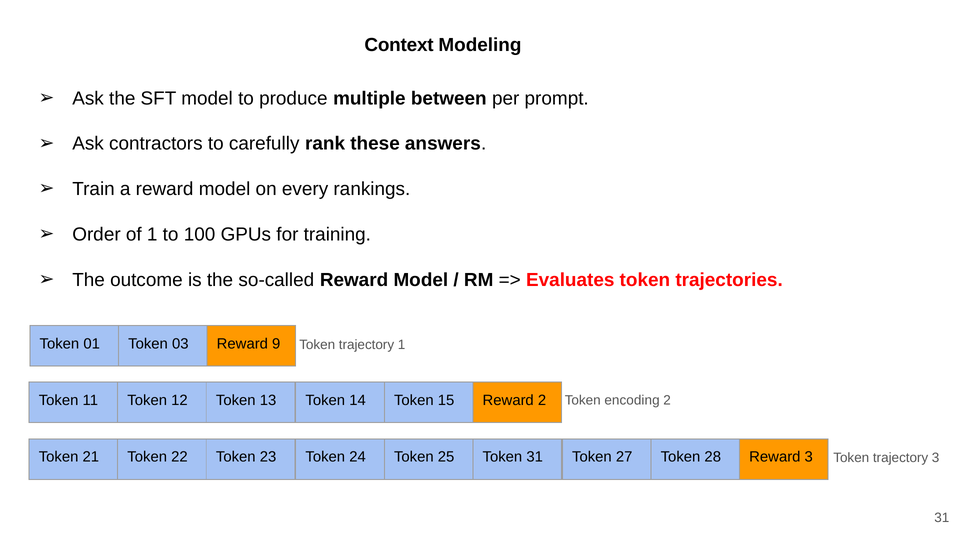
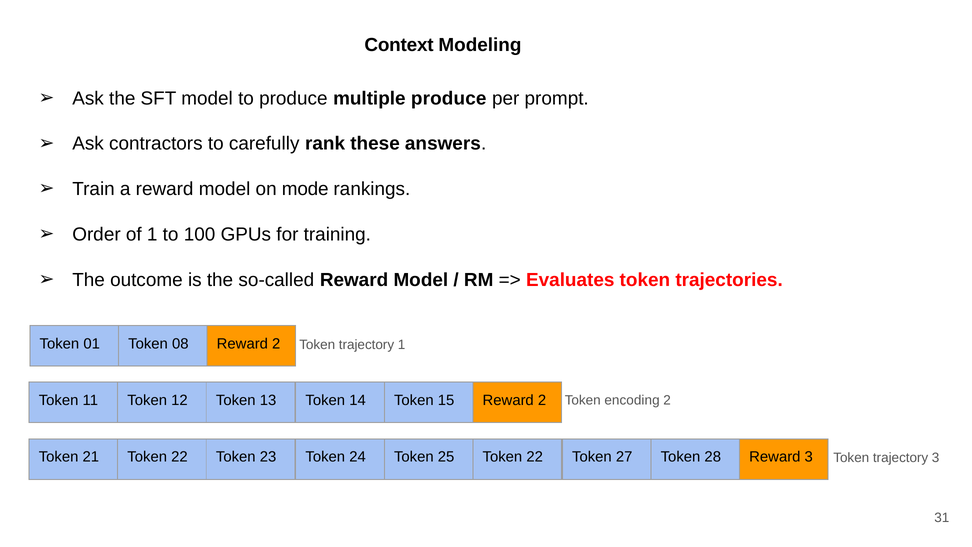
multiple between: between -> produce (449, 98)
every: every -> mode (305, 189)
03: 03 -> 08 (180, 343)
9: 9 -> 2 (276, 343)
25 Token 31: 31 -> 22 (535, 457)
